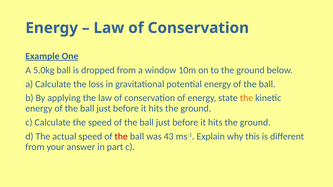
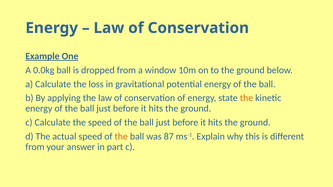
5.0kg: 5.0kg -> 0.0kg (44, 70)
the colour: red -> orange (121, 137)
43: 43 -> 87 (169, 137)
